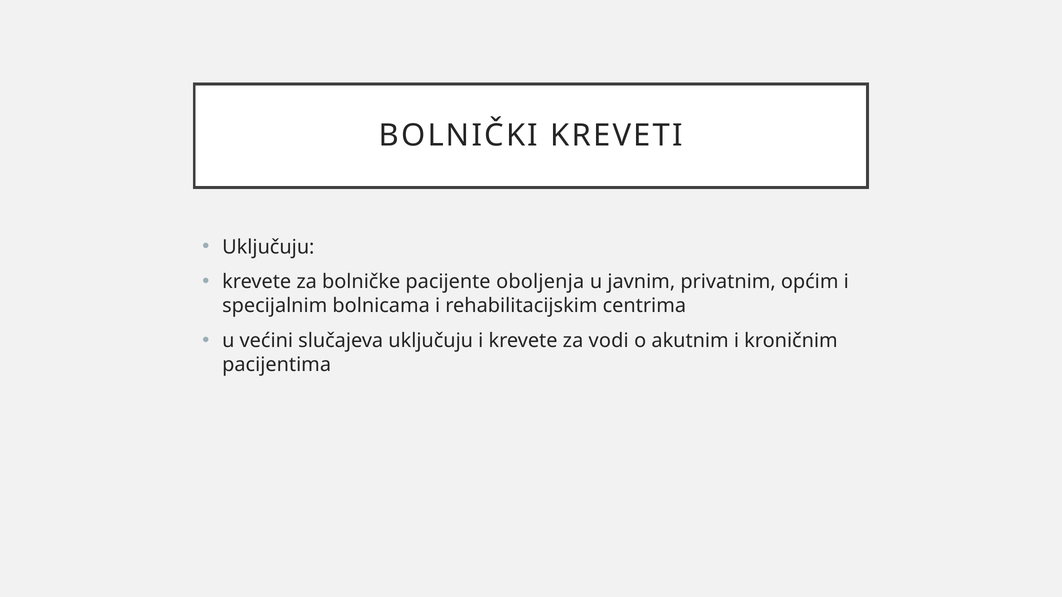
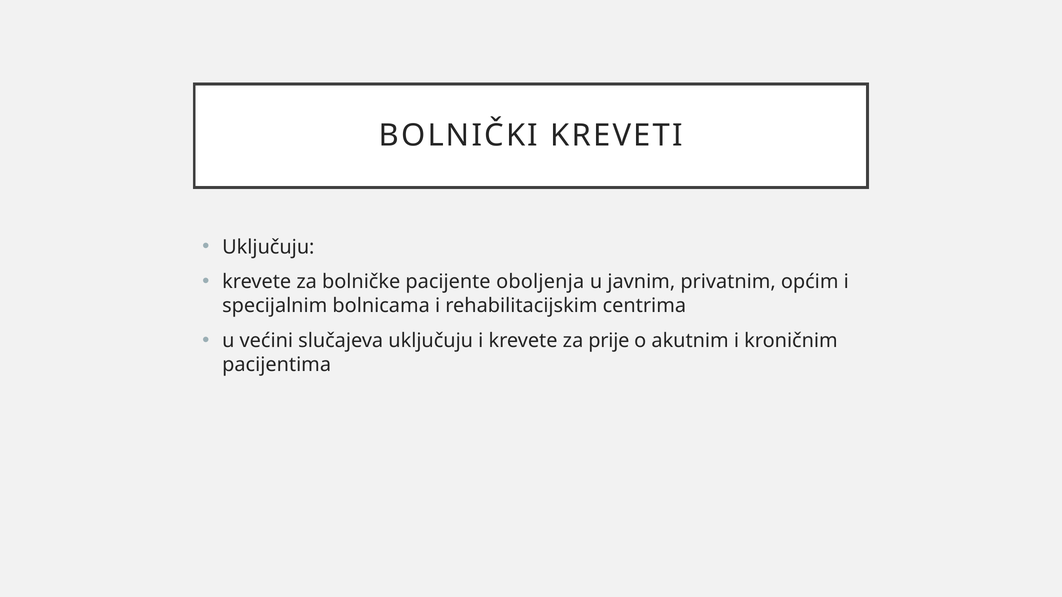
vodi: vodi -> prije (609, 341)
